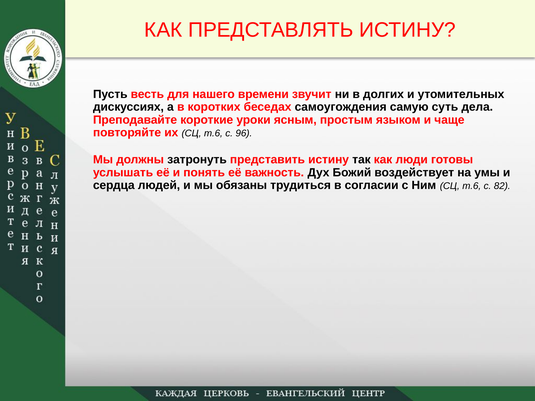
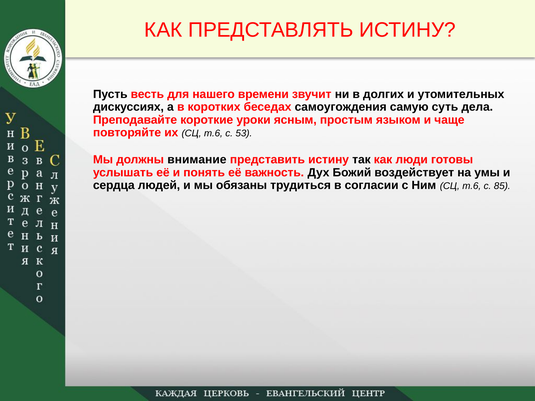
96: 96 -> 53 (244, 133)
затронуть: затронуть -> внимание (197, 160)
82: 82 -> 85 (502, 186)
